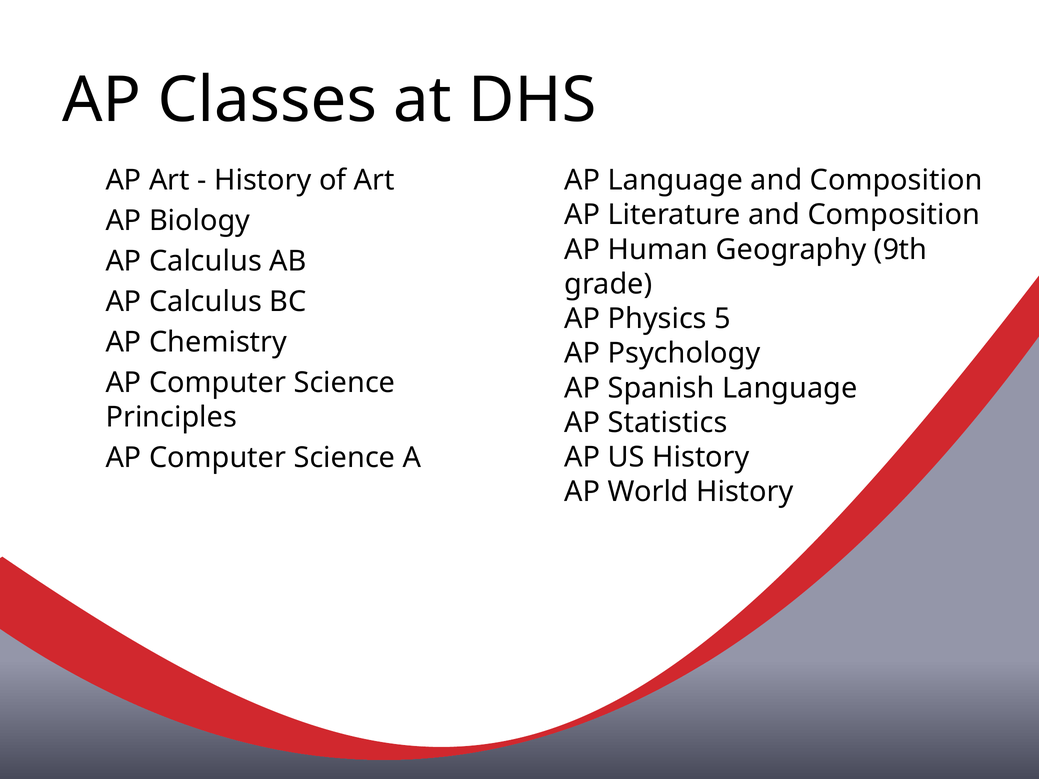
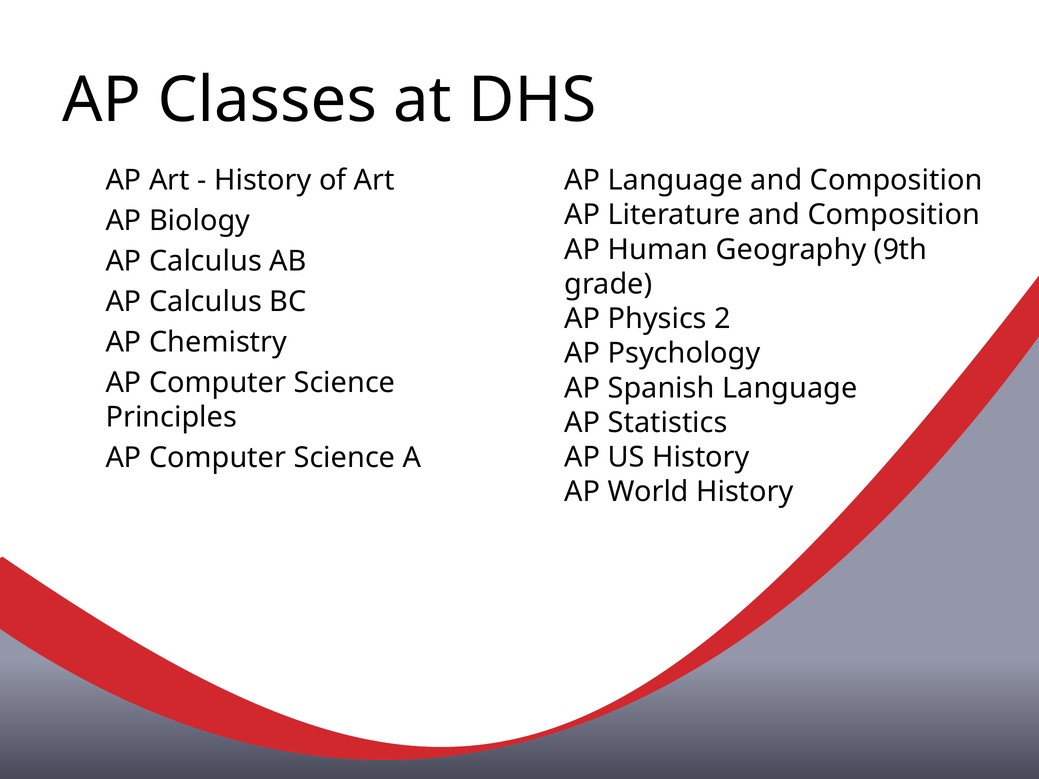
5: 5 -> 2 (723, 319)
